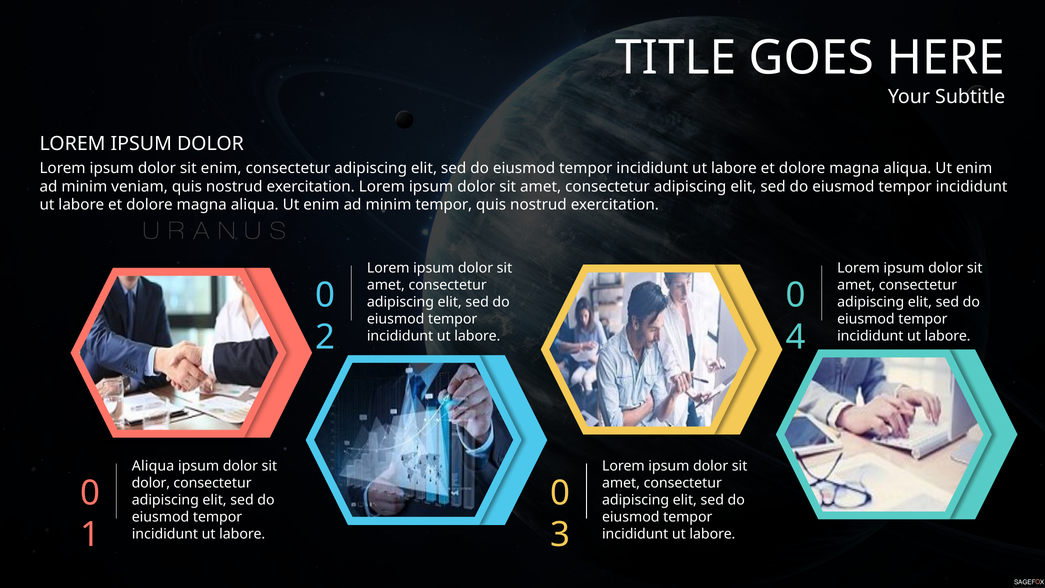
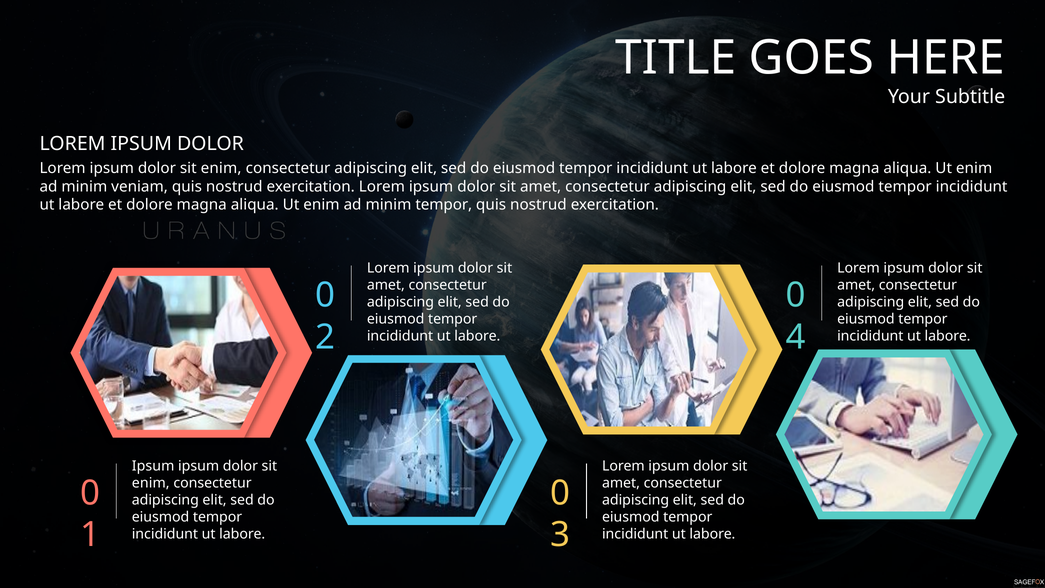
Aliqua: Aliqua -> Ipsum (153, 466)
dolor: dolor -> enim (151, 483)
